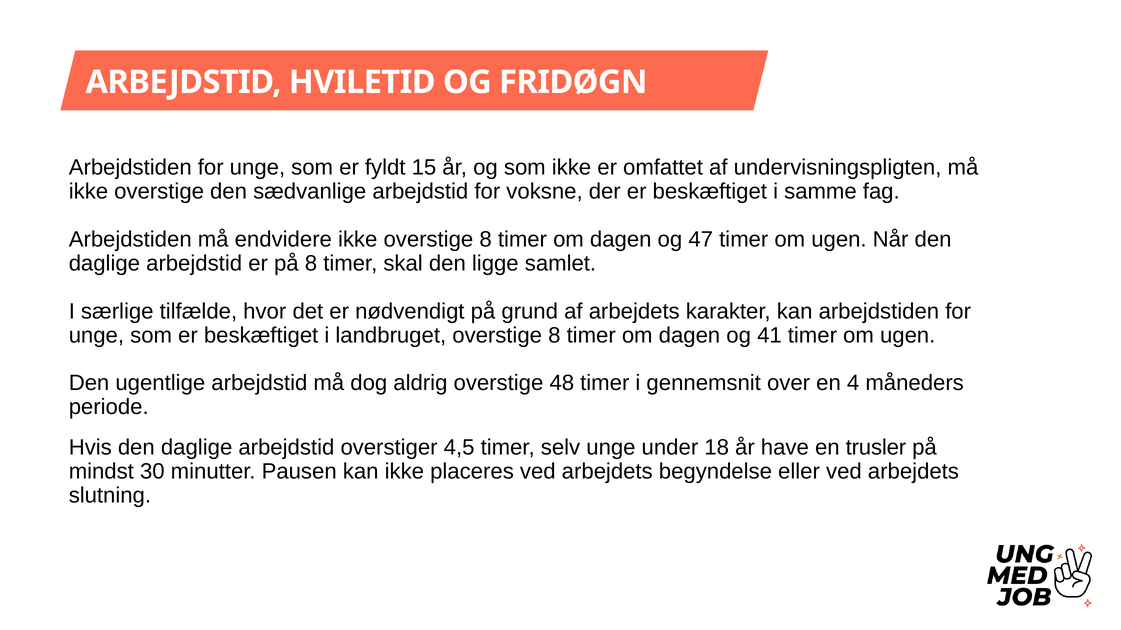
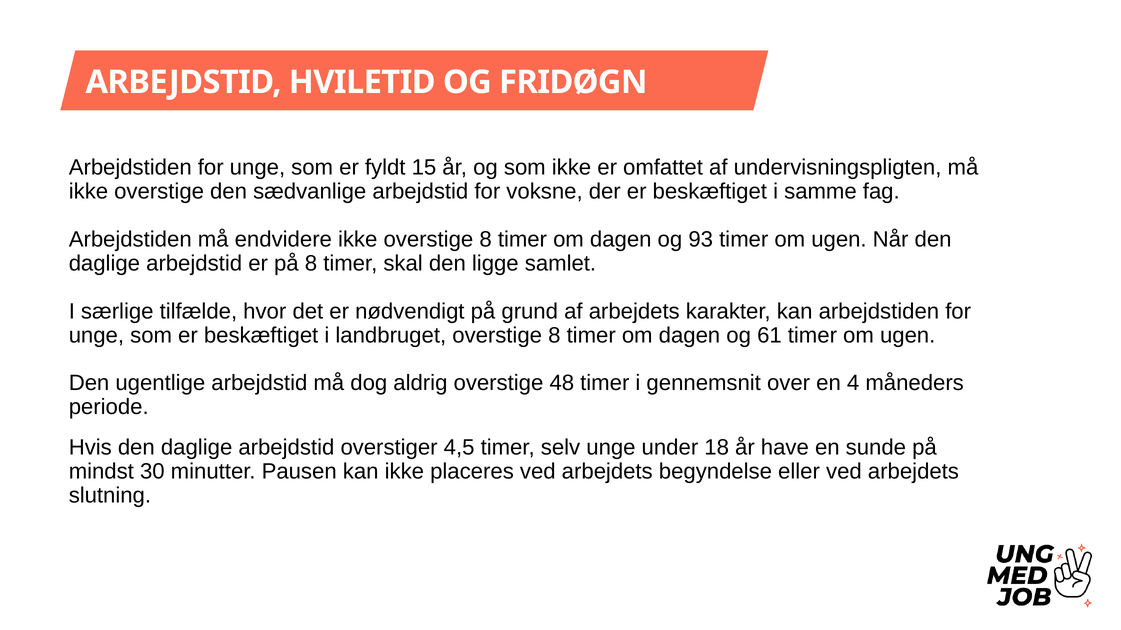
47: 47 -> 93 (701, 240)
41: 41 -> 61 (769, 335)
trusler: trusler -> sunde (876, 448)
